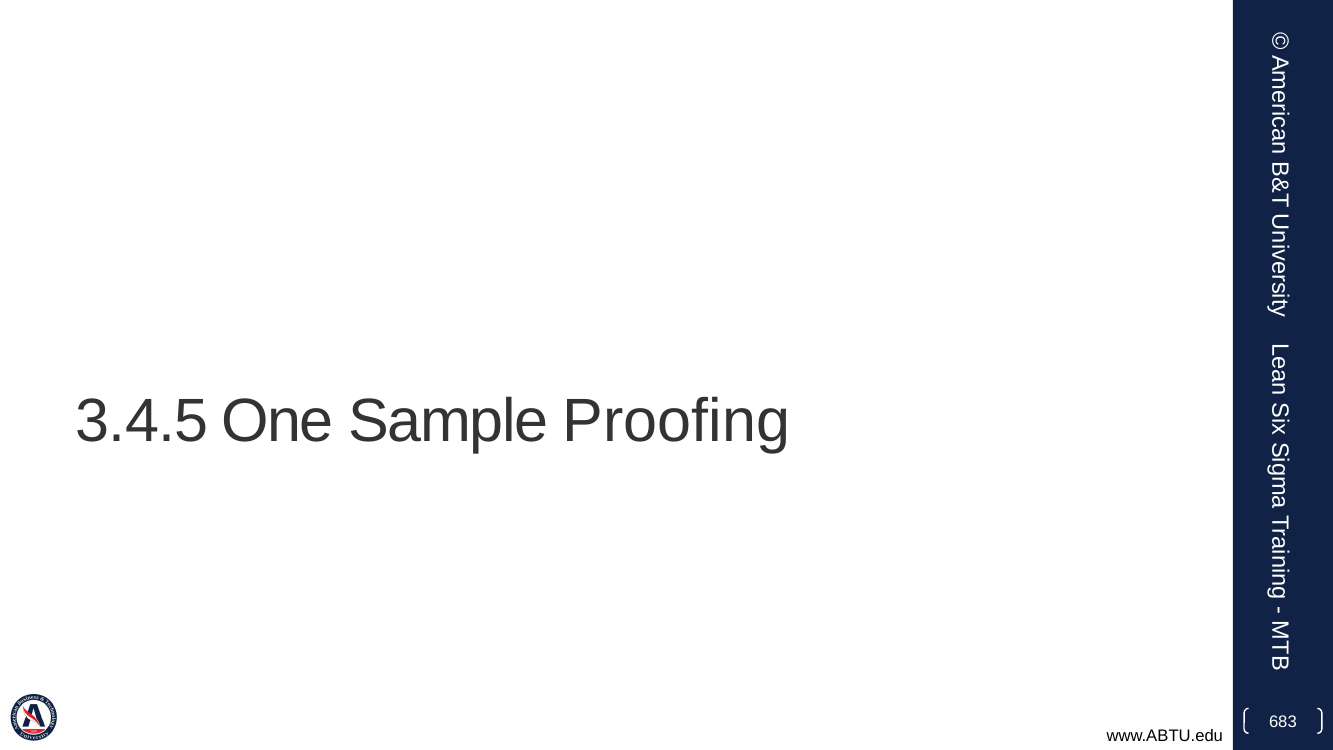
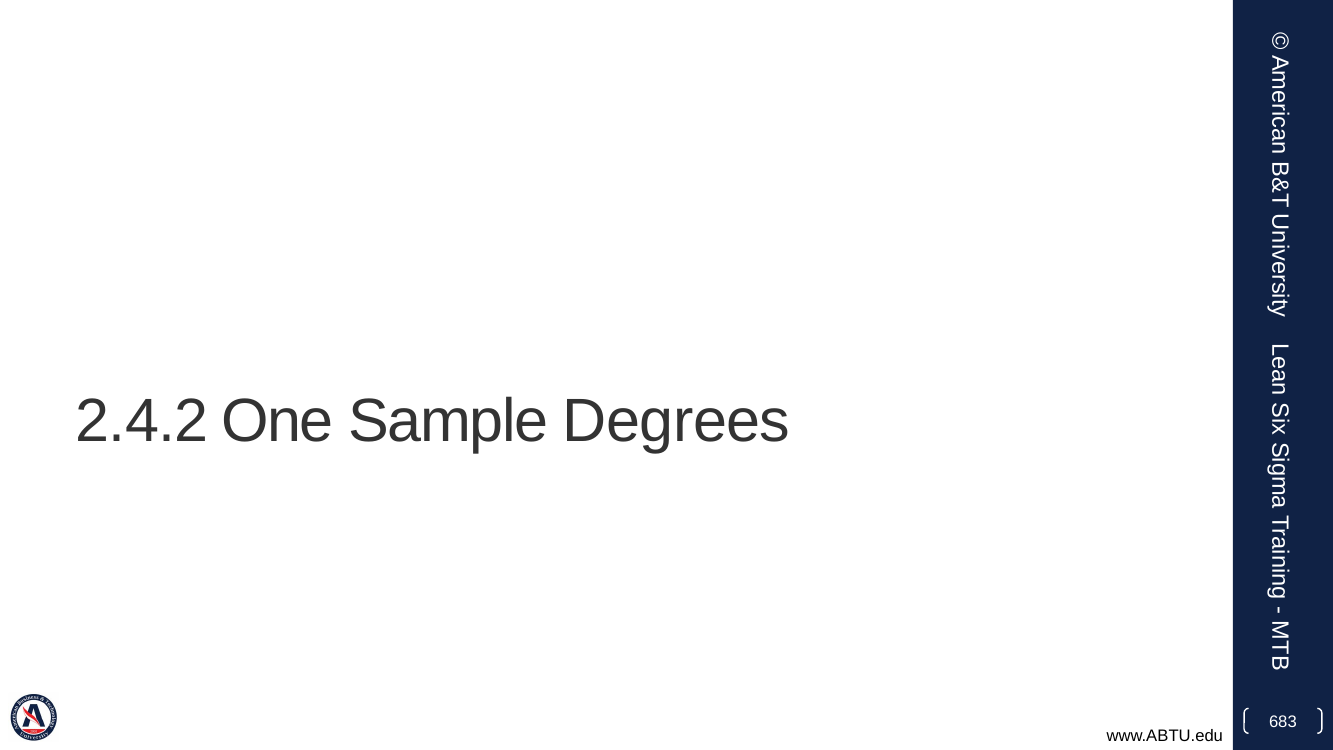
3.4.5: 3.4.5 -> 2.4.2 (142, 421)
Proofing: Proofing -> Degrees (677, 421)
